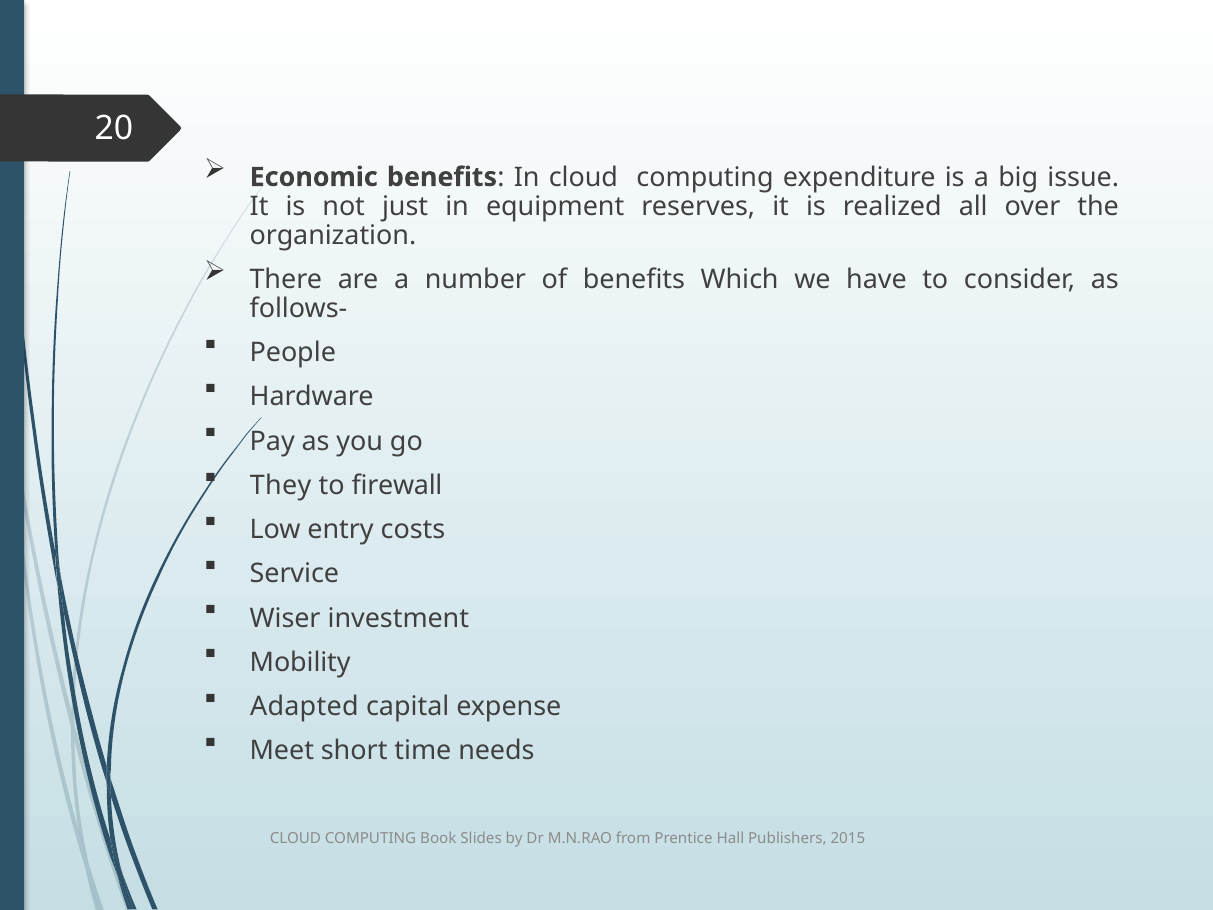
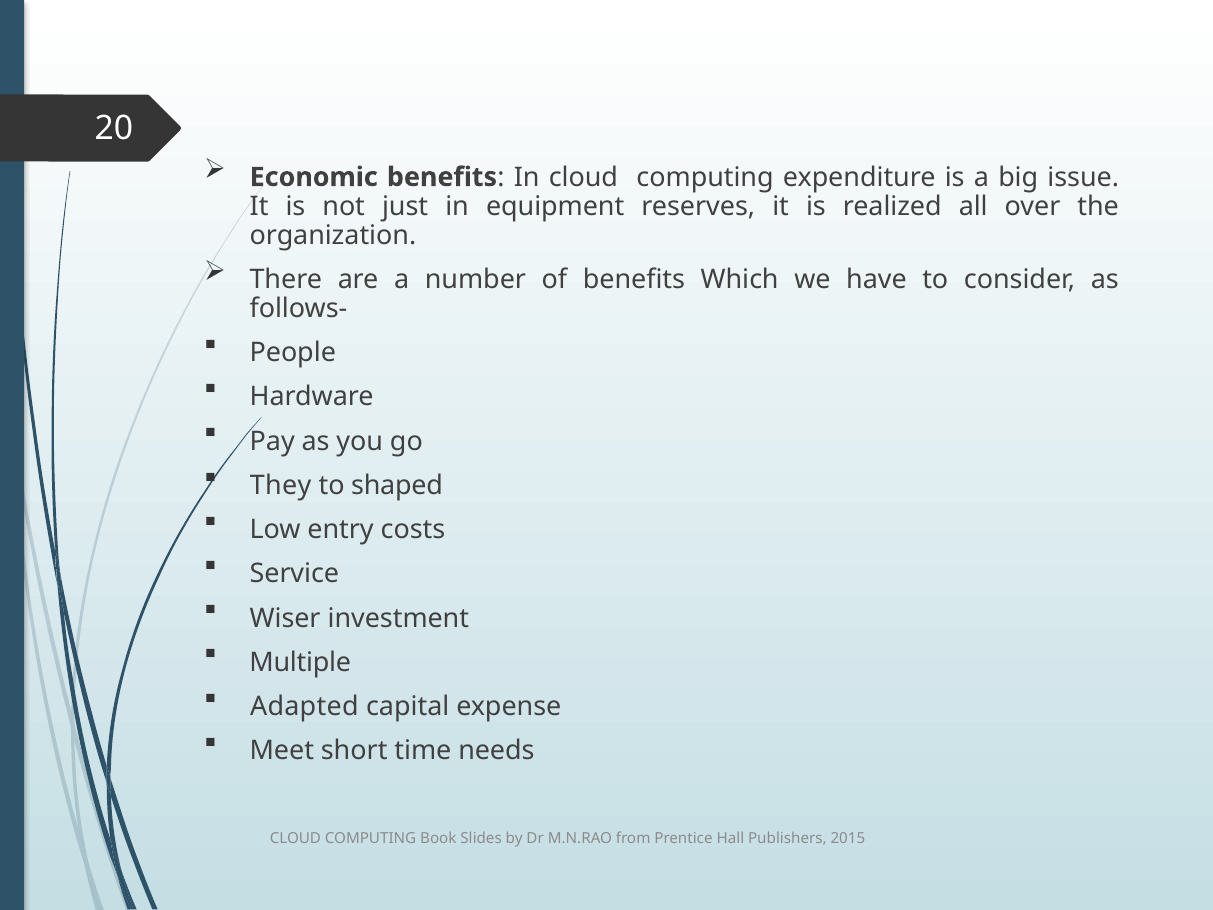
firewall: firewall -> shaped (397, 485)
Mobility: Mobility -> Multiple (300, 662)
